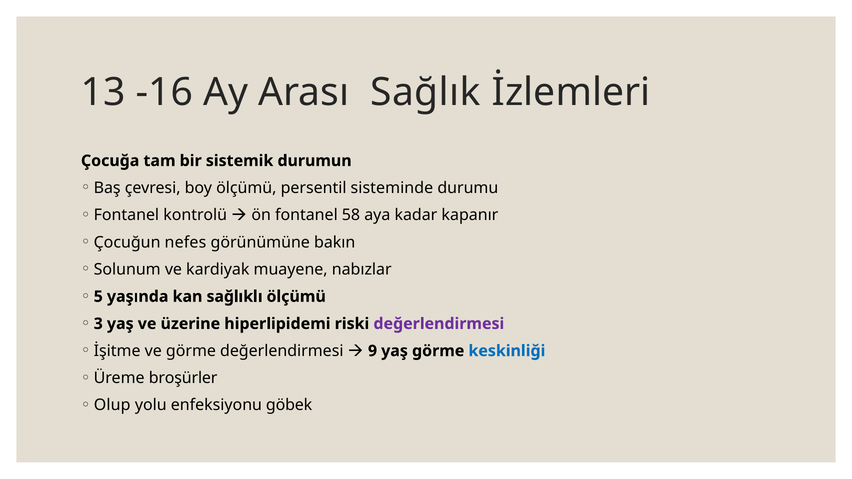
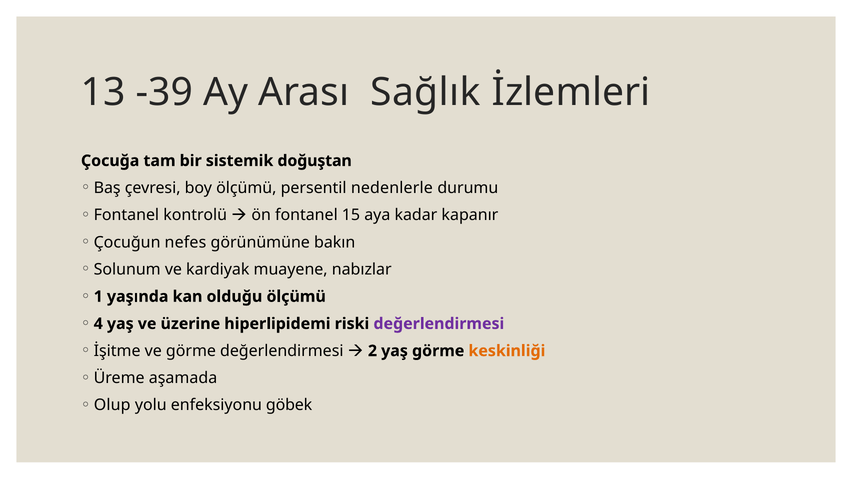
-16: -16 -> -39 (164, 93)
durumun: durumun -> doğuştan (315, 161)
sisteminde: sisteminde -> nedenlerle (392, 188)
58: 58 -> 15 (351, 215)
5: 5 -> 1 (98, 297)
sağlıklı: sağlıklı -> olduğu (234, 297)
3: 3 -> 4 (98, 324)
9: 9 -> 2 (373, 351)
keskinliği colour: blue -> orange (507, 351)
broşürler: broşürler -> aşamada (183, 378)
